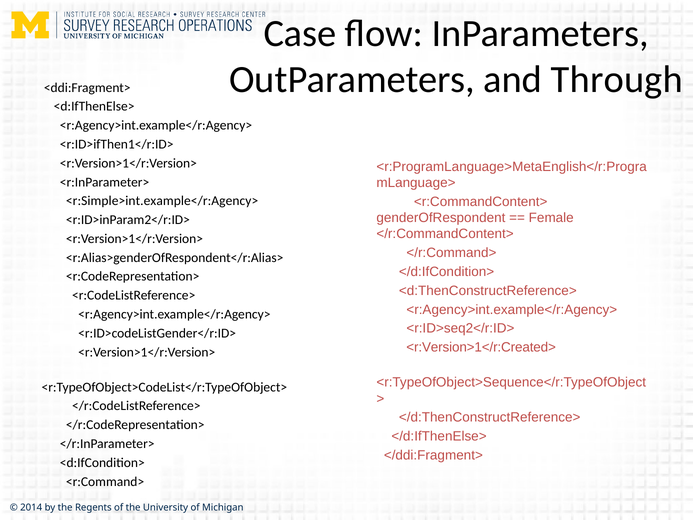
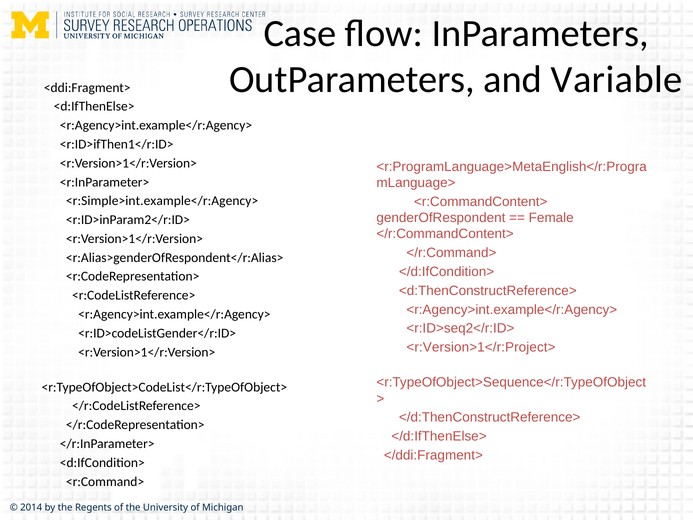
Through: Through -> Variable (617, 79)
<r:Version>1</r:Created>: <r:Version>1</r:Created> -> <r:Version>1</r:Project> (481, 347)
